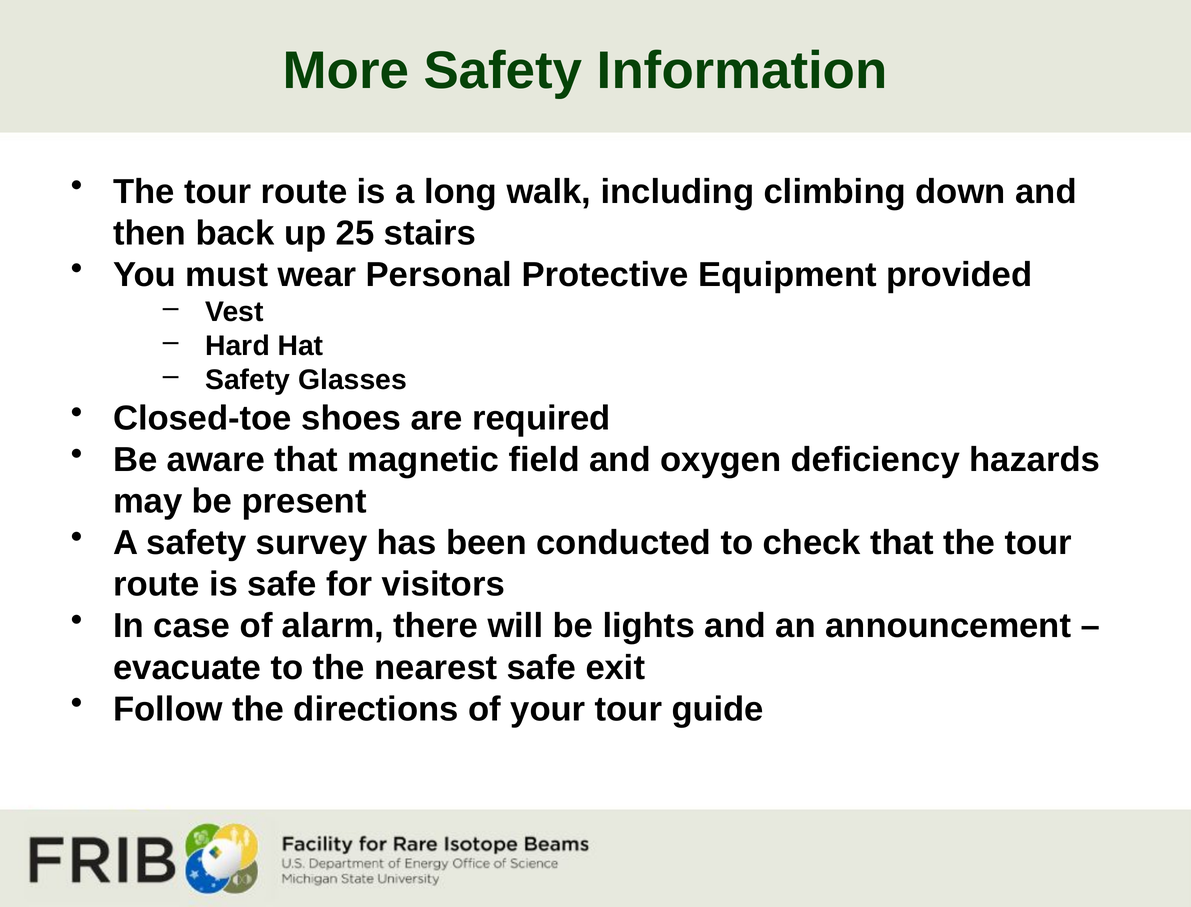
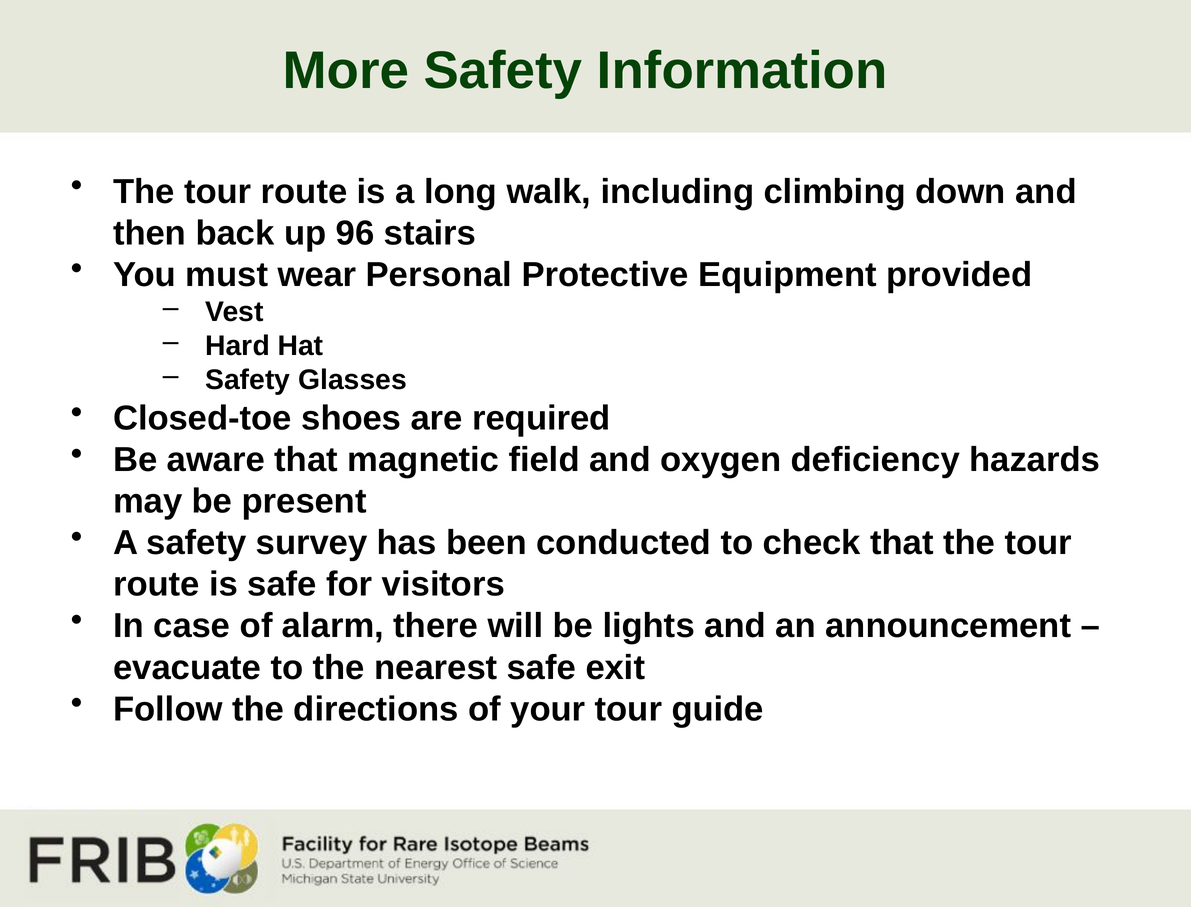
25: 25 -> 96 (355, 233)
